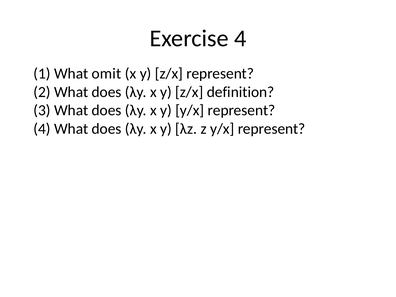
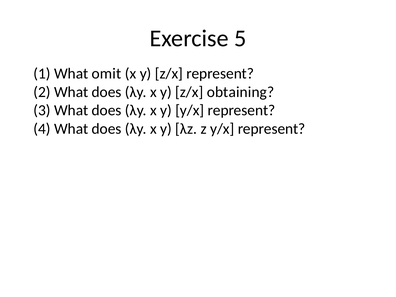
Exercise 4: 4 -> 5 (240, 38)
definition: definition -> obtaining (241, 92)
